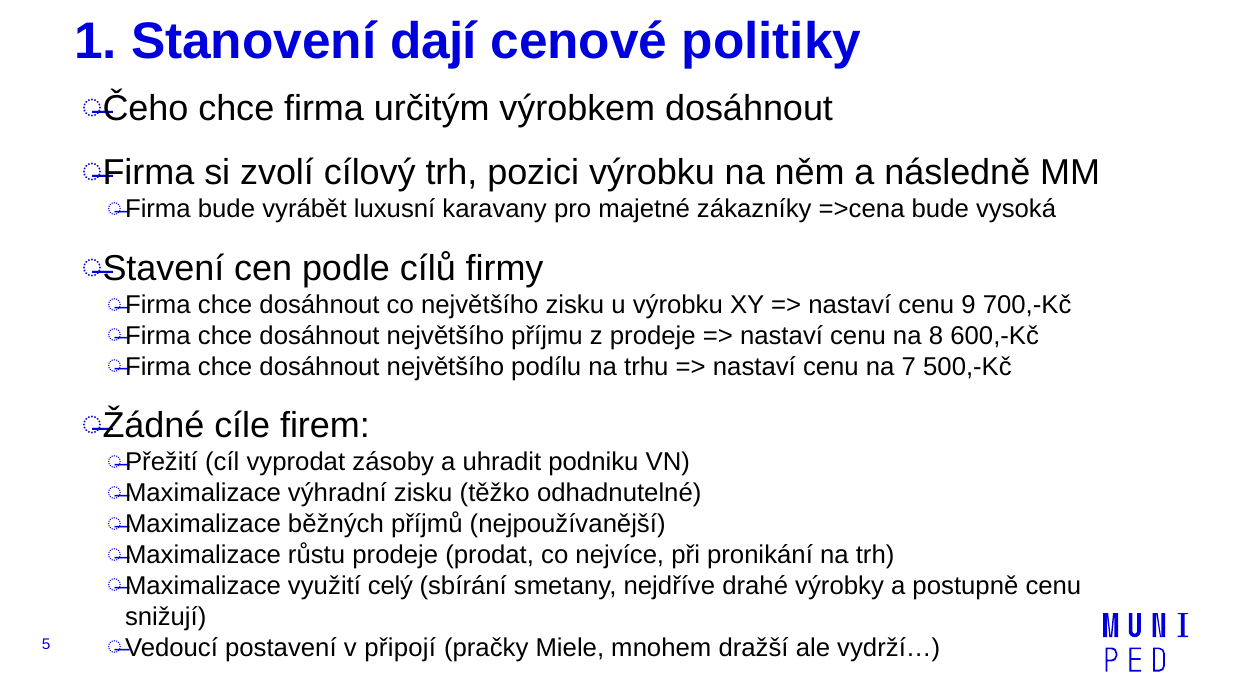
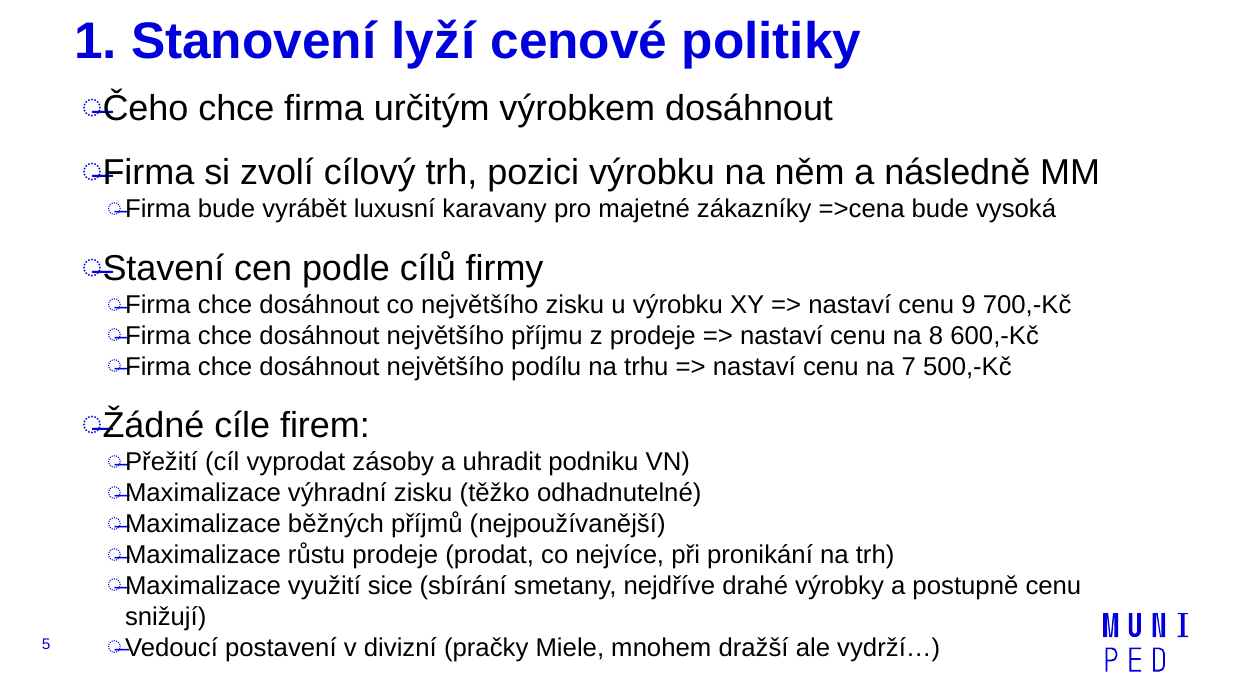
dají: dají -> lyží (433, 42)
celý: celý -> sice (390, 586)
připojí: připojí -> divizní (400, 648)
